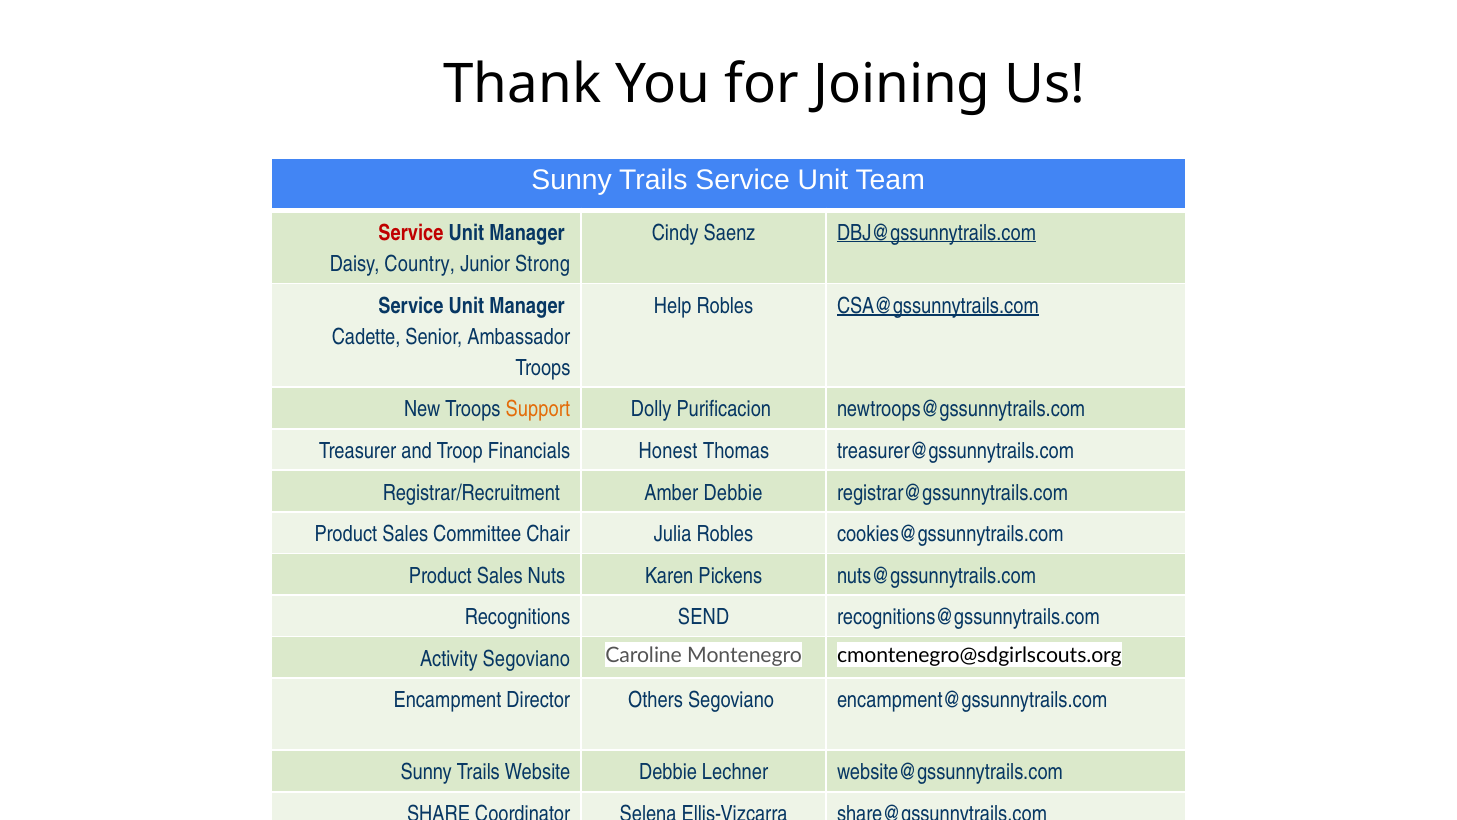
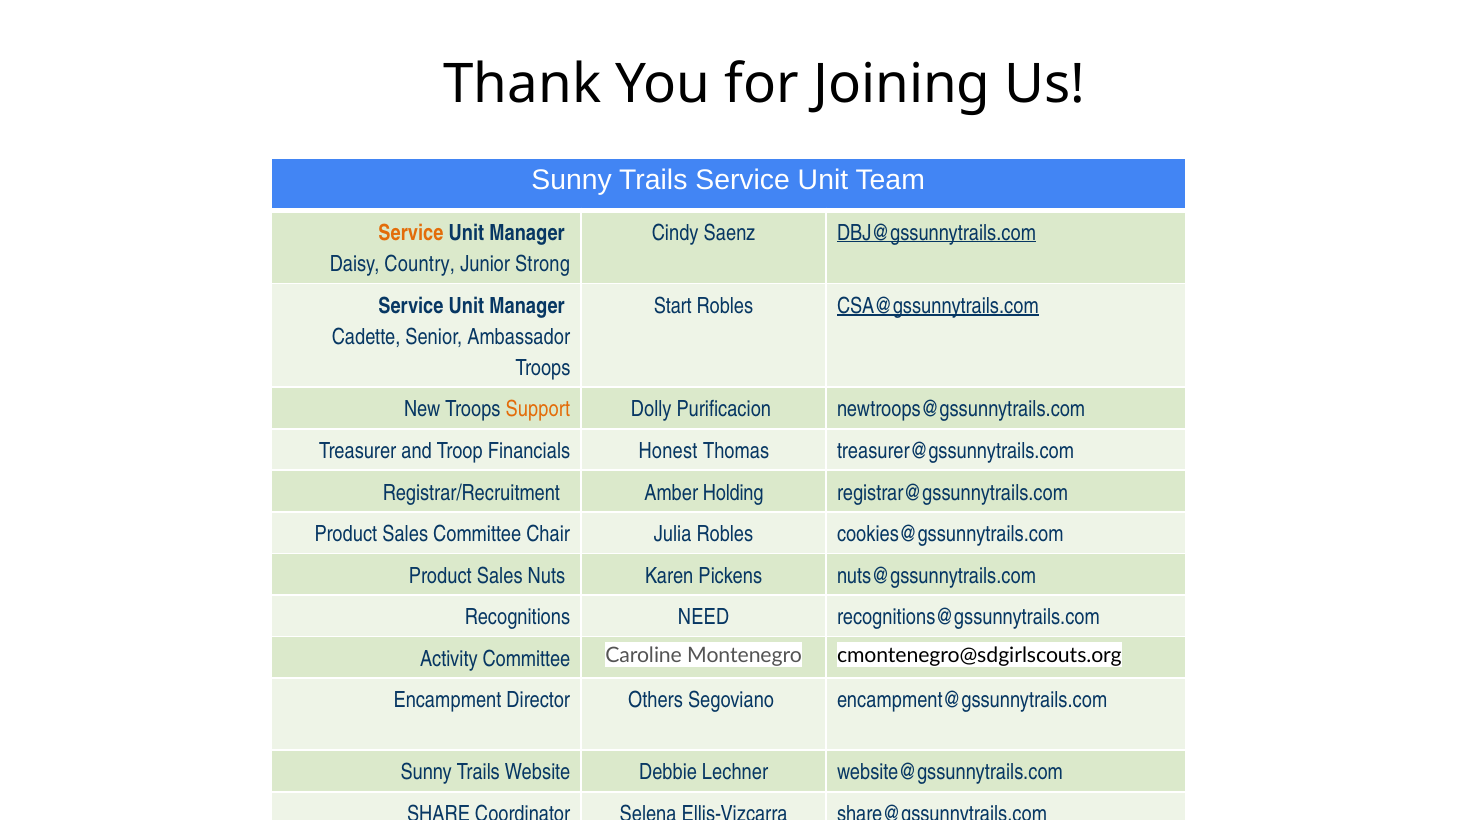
Service colour: red -> orange (411, 233)
Help: Help -> Start (673, 306)
Amber Debbie: Debbie -> Holding (733, 492)
SEND: SEND -> NEED (704, 617)
Activity Segoviano: Segoviano -> Committee (526, 659)
